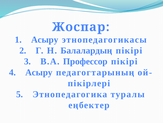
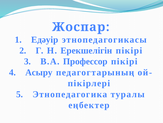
Асыру: Асыру -> Едәуір (45, 39)
Балалардың: Балалардың -> Ерекшелігін (86, 50)
